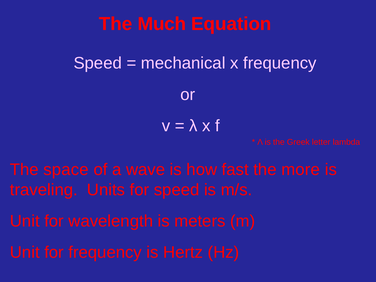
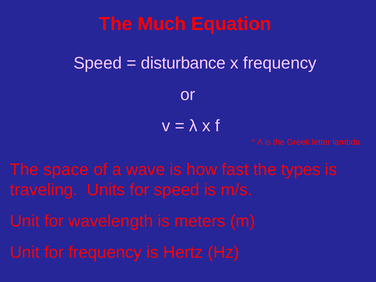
mechanical: mechanical -> disturbance (183, 63)
more: more -> types (301, 170)
